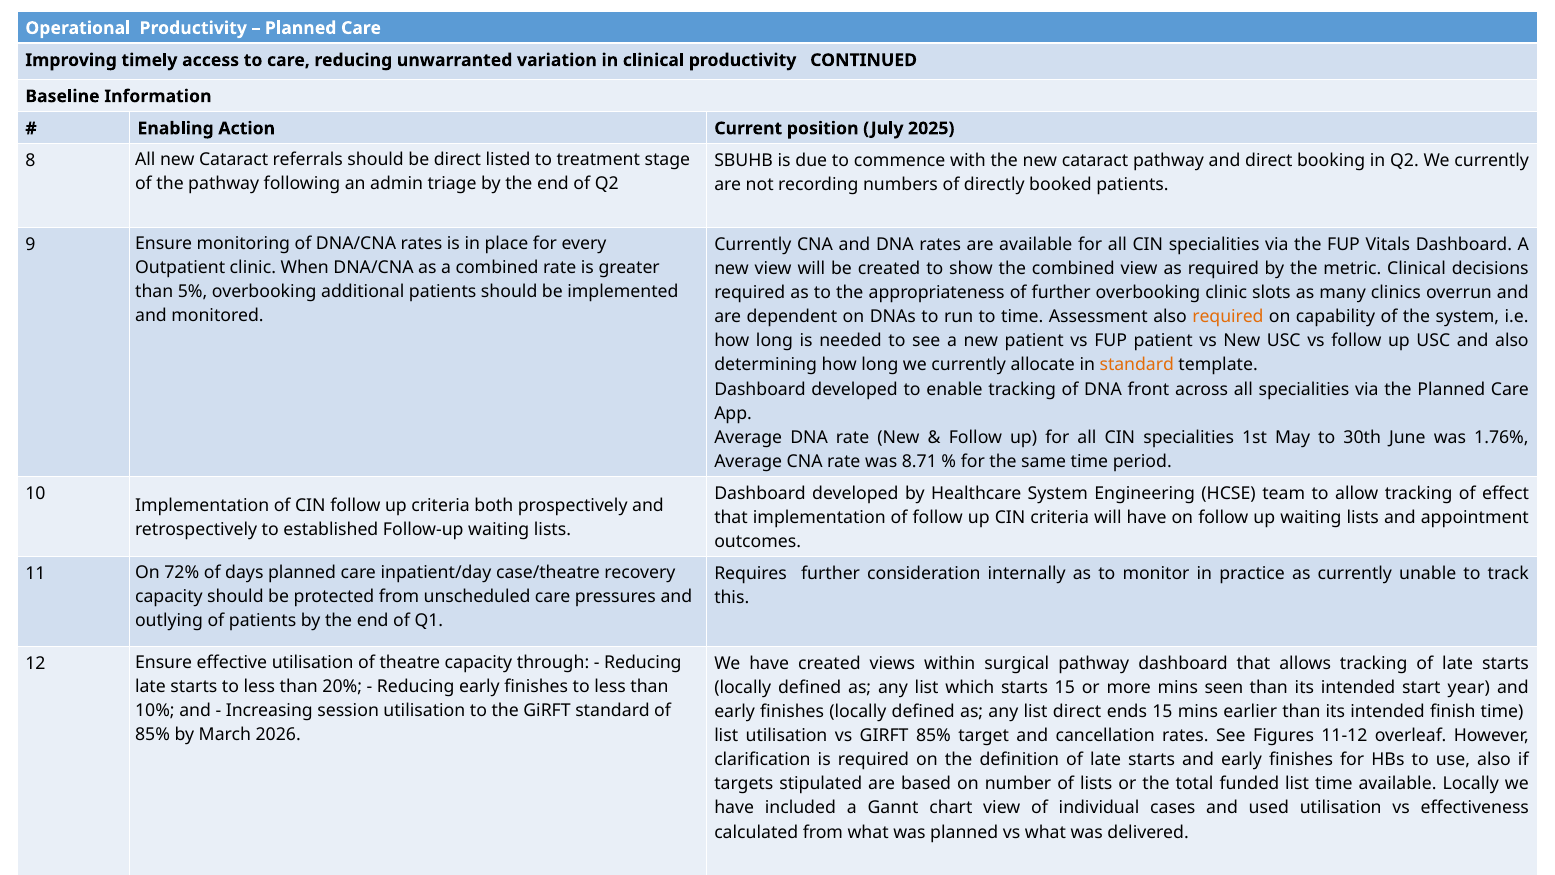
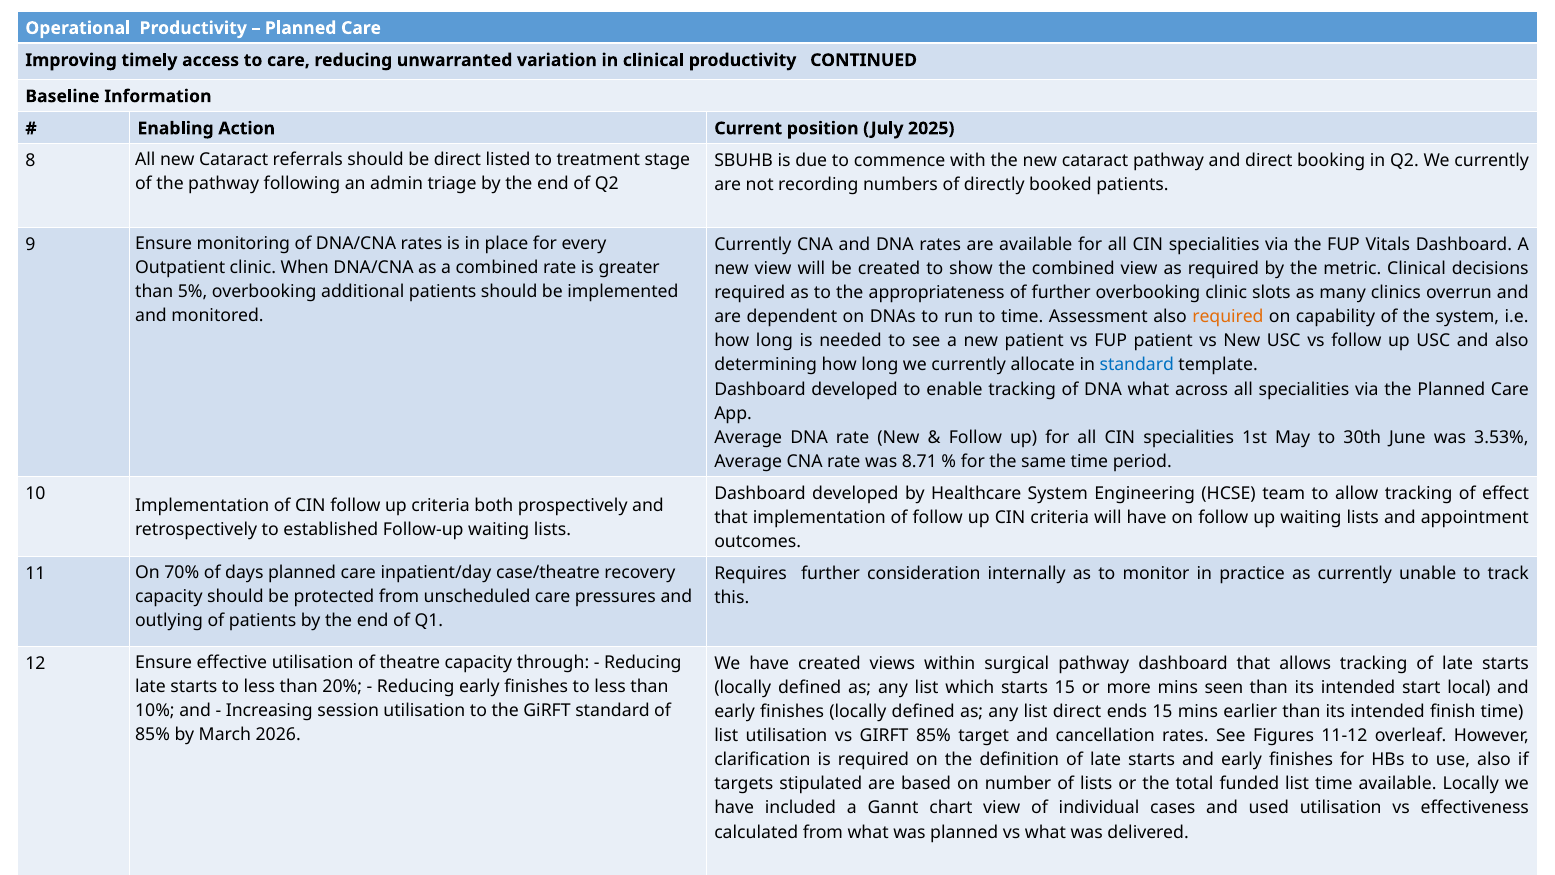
standard colour: orange -> blue (1137, 365)
DNA front: front -> what (1148, 389)
1.76%: 1.76% -> 3.53% (1501, 437)
72%: 72% -> 70% (182, 572)
year: year -> local (1469, 688)
